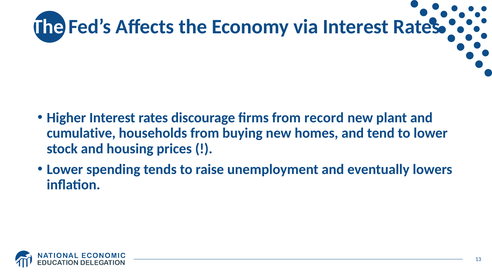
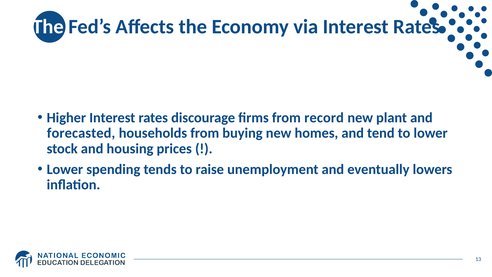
cumulative: cumulative -> forecasted (81, 133)
